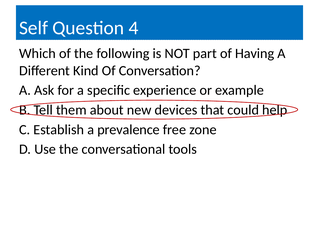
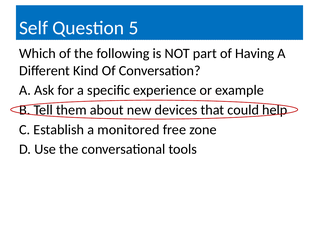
4: 4 -> 5 (134, 28)
prevalence: prevalence -> monitored (128, 130)
